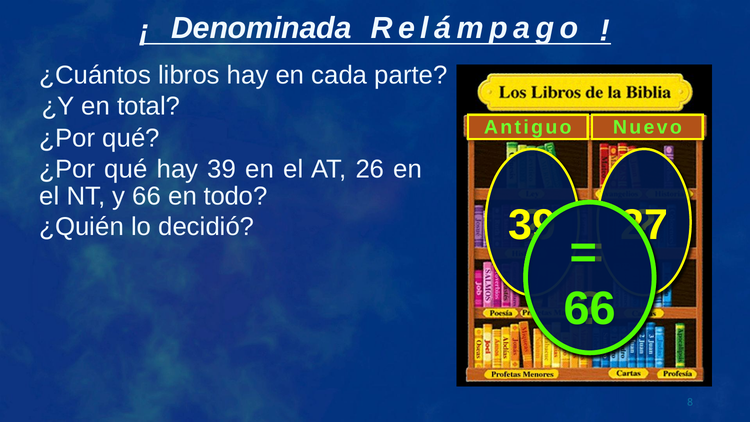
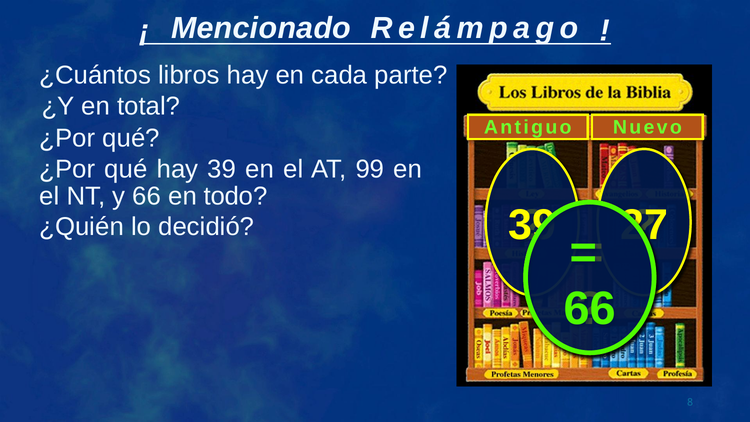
Denominada: Denominada -> Mencionado (261, 28)
26: 26 -> 99 (370, 169)
